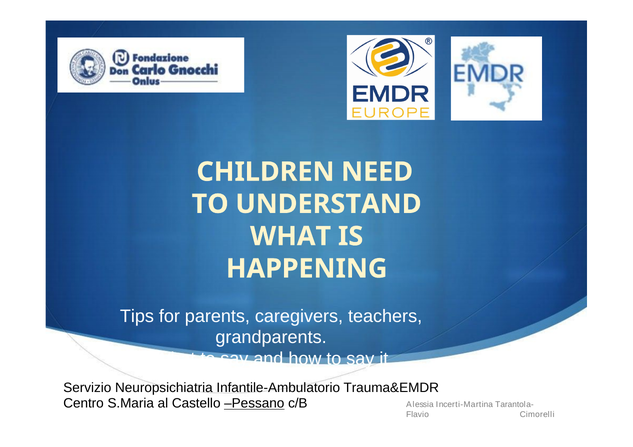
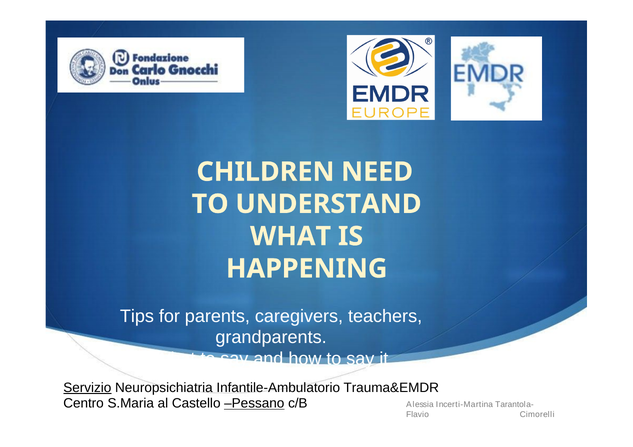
Servizio underline: none -> present (87, 388)
